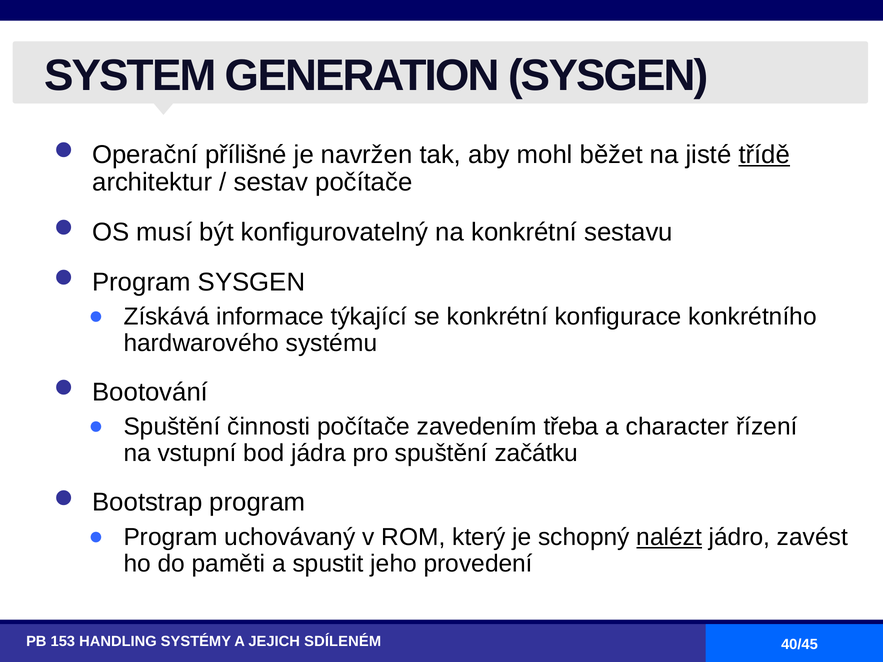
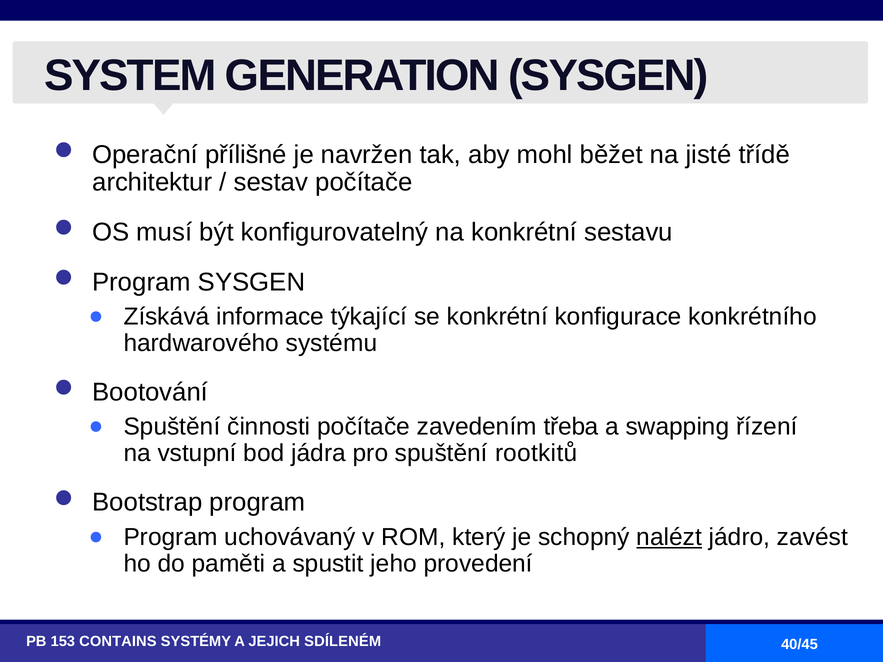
třídě underline: present -> none (764, 155)
character: character -> swapping (677, 427)
začátku: začátku -> rootkitů (536, 453)
HANDLING: HANDLING -> CONTAINS (118, 642)
